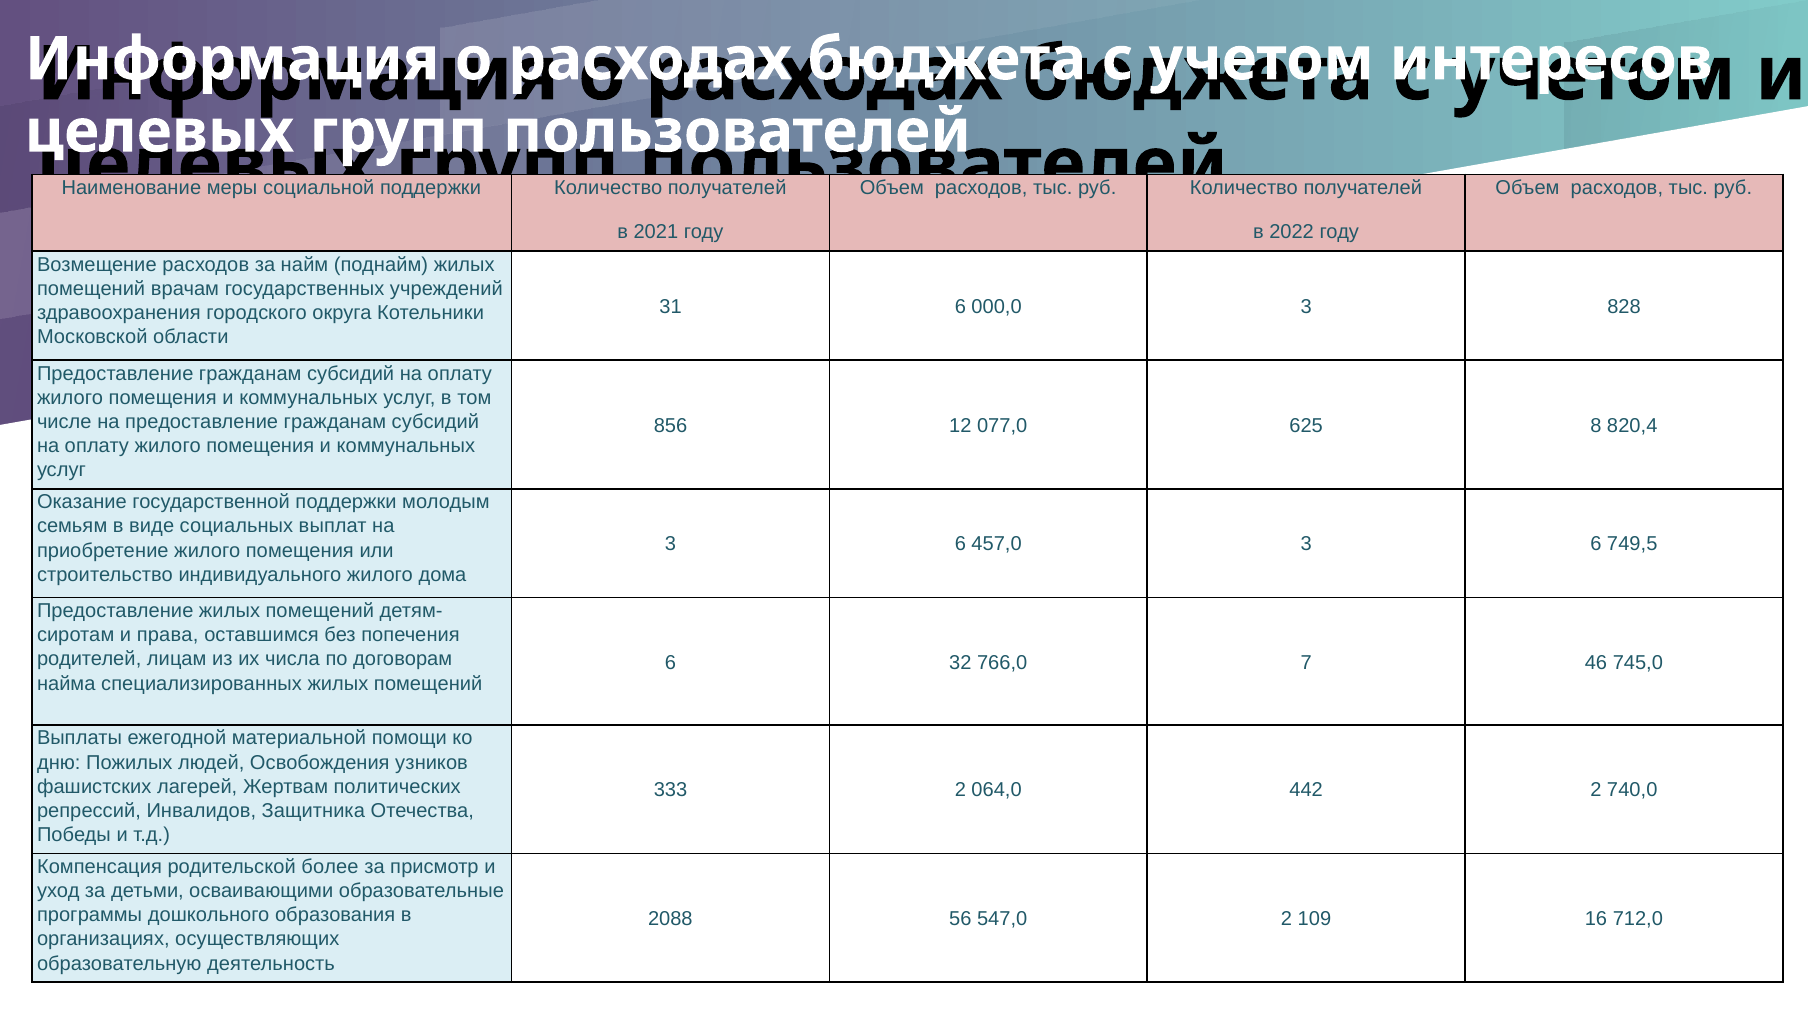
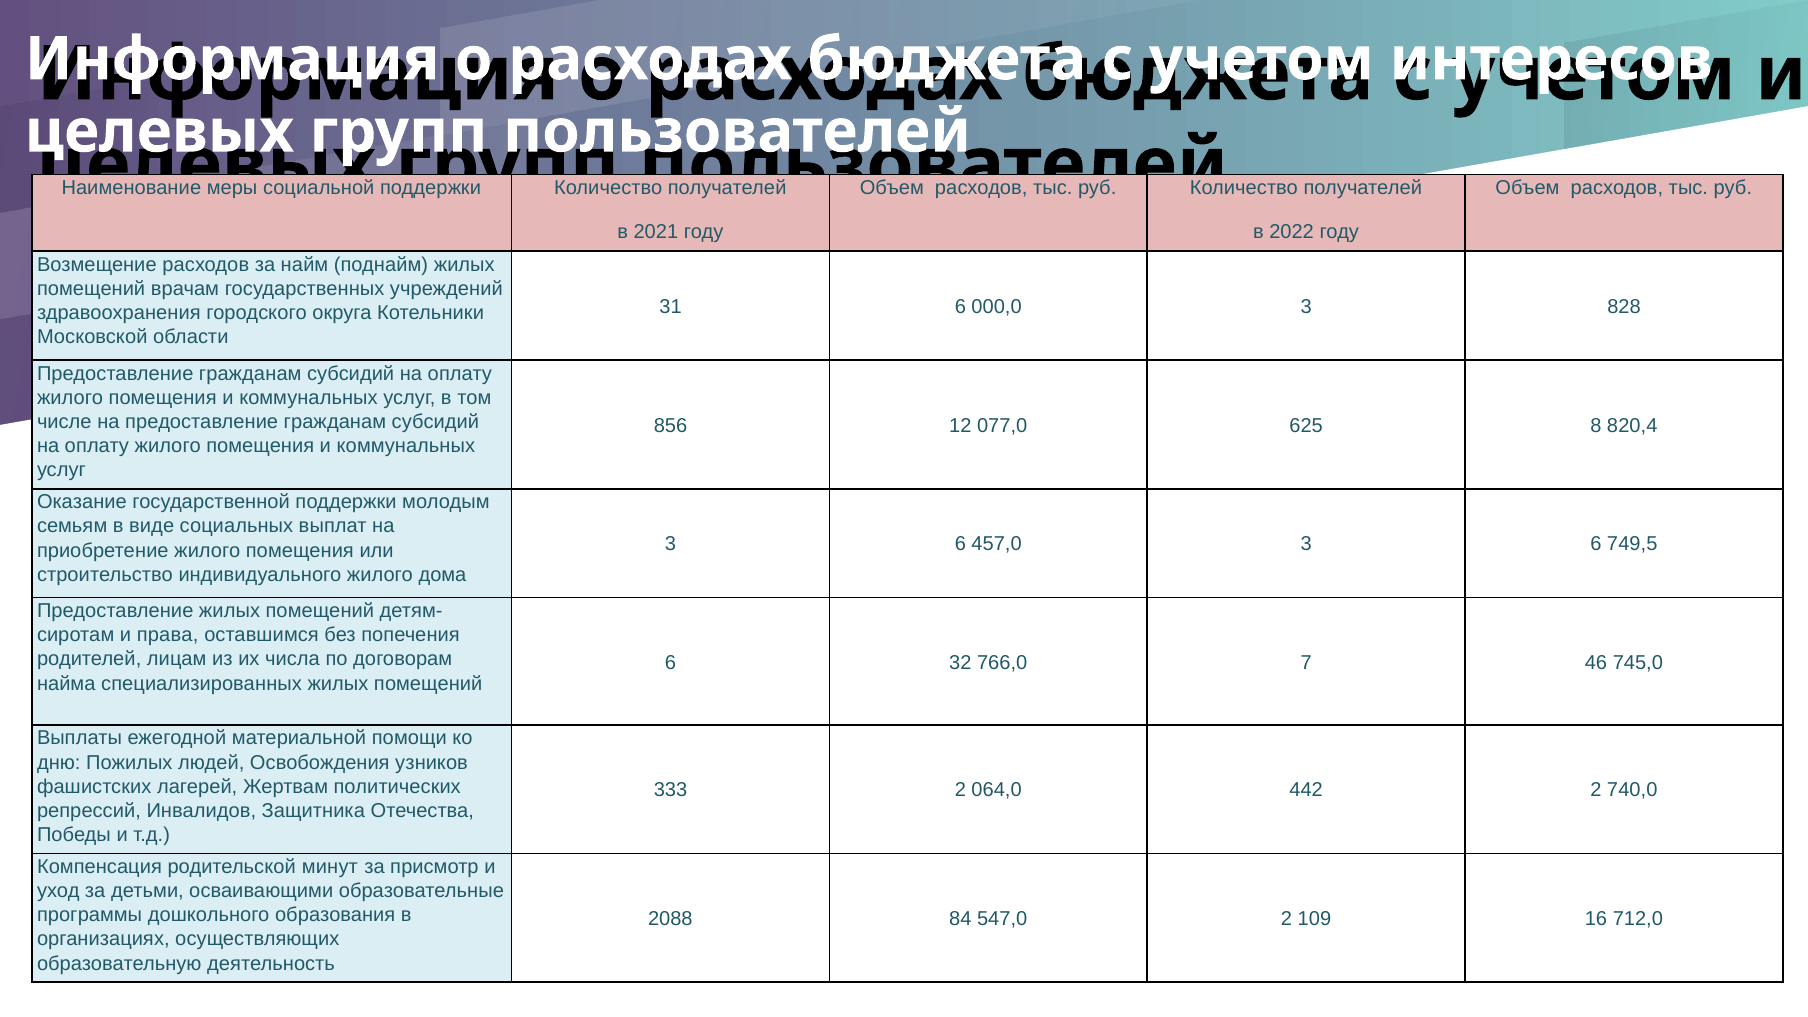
более: более -> минут (330, 867)
56: 56 -> 84 (960, 919)
